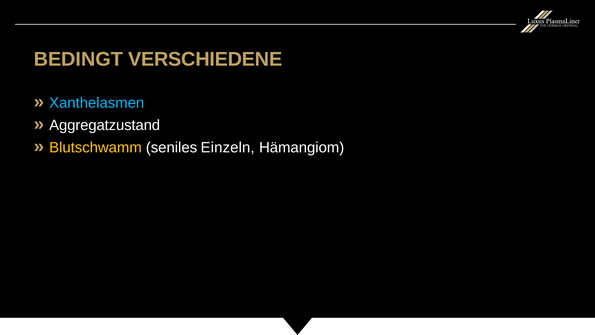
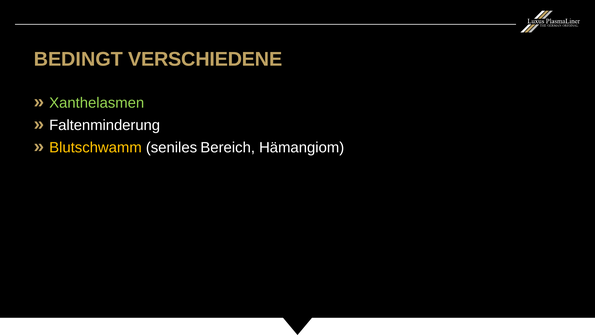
Xanthelasmen colour: light blue -> light green (97, 103)
Aggregatzustand: Aggregatzustand -> Faltenminderung (105, 125)
Einzeln: Einzeln -> Bereich (228, 148)
